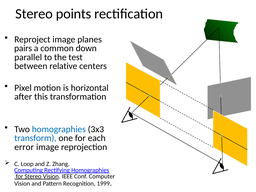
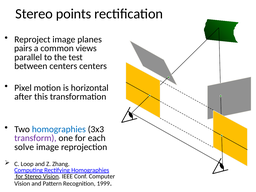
down: down -> views (86, 48)
between relative: relative -> centers (63, 66)
transform colour: blue -> purple (35, 138)
error: error -> solve (24, 147)
